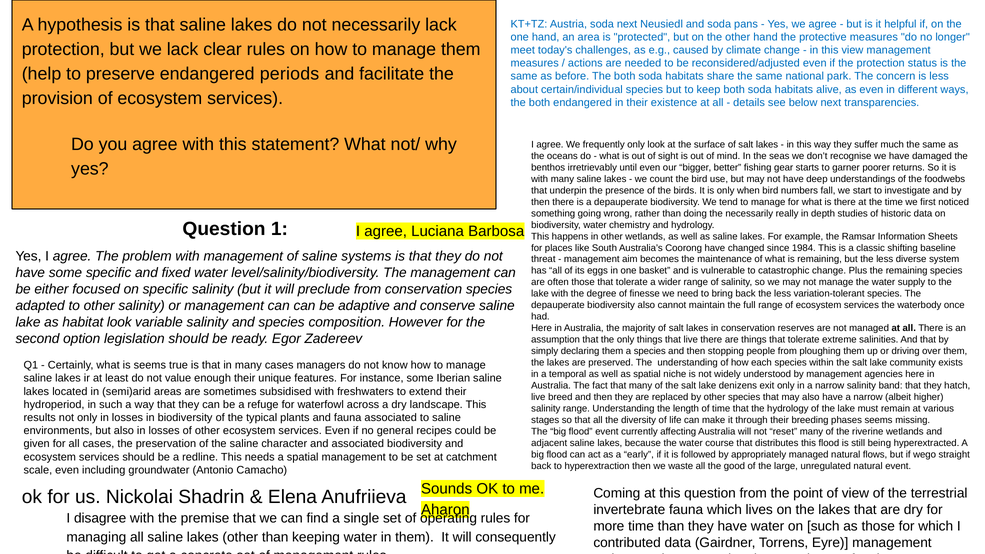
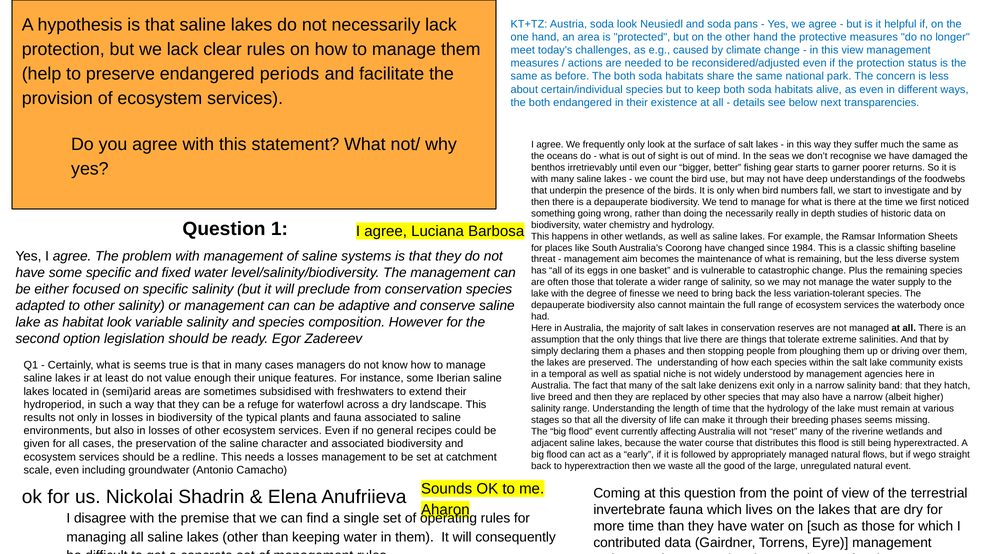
soda next: next -> look (627, 24)
a species: species -> phases (650, 351)
a spatial: spatial -> losses (303, 457)
